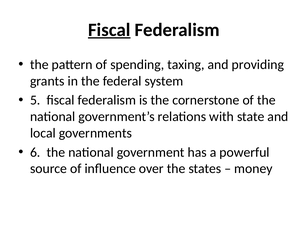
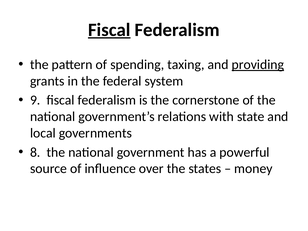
providing underline: none -> present (258, 65)
5: 5 -> 9 (35, 100)
6: 6 -> 8 (35, 152)
